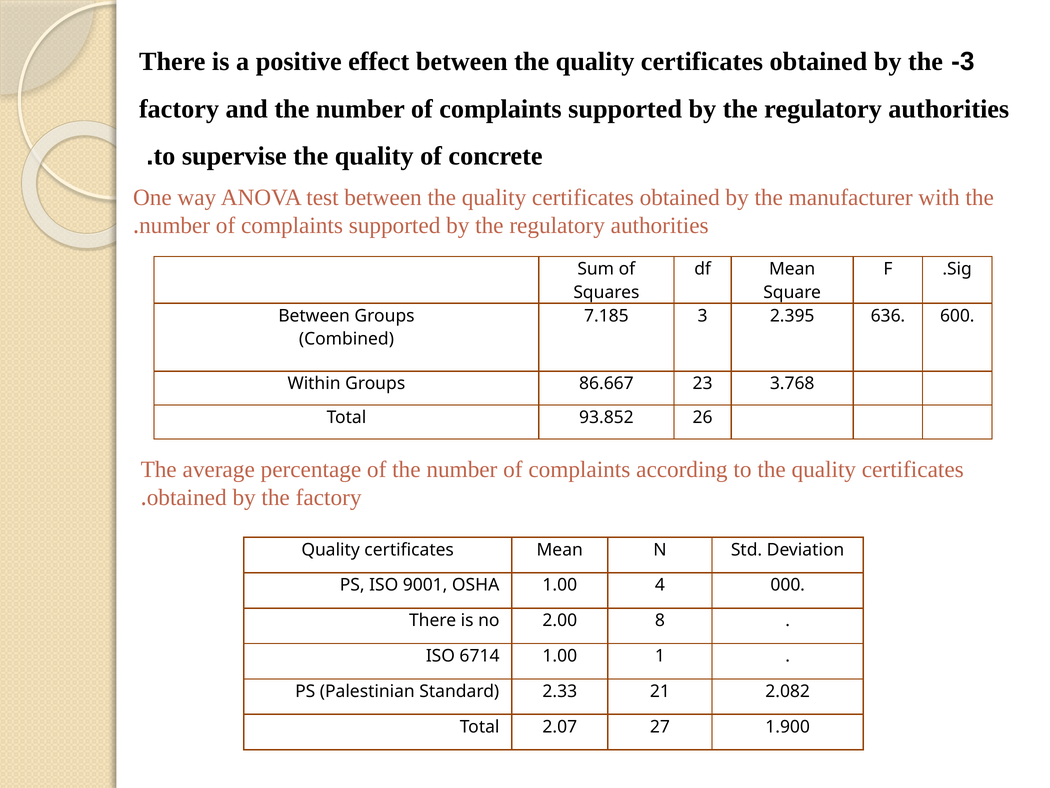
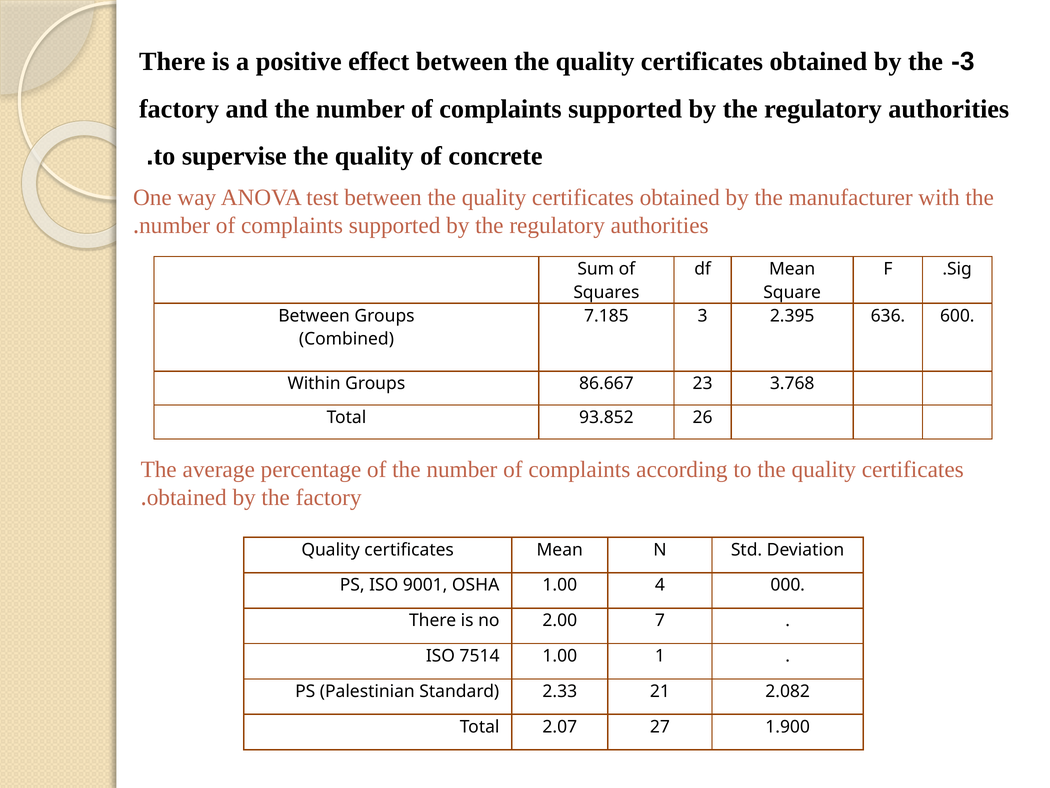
8: 8 -> 7 (660, 620)
6714: 6714 -> 7514 (480, 656)
